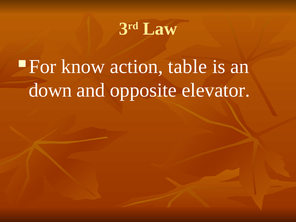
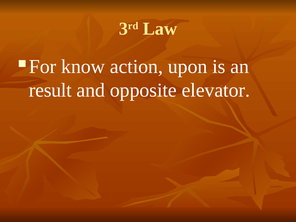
table: table -> upon (188, 66)
down: down -> result (50, 90)
